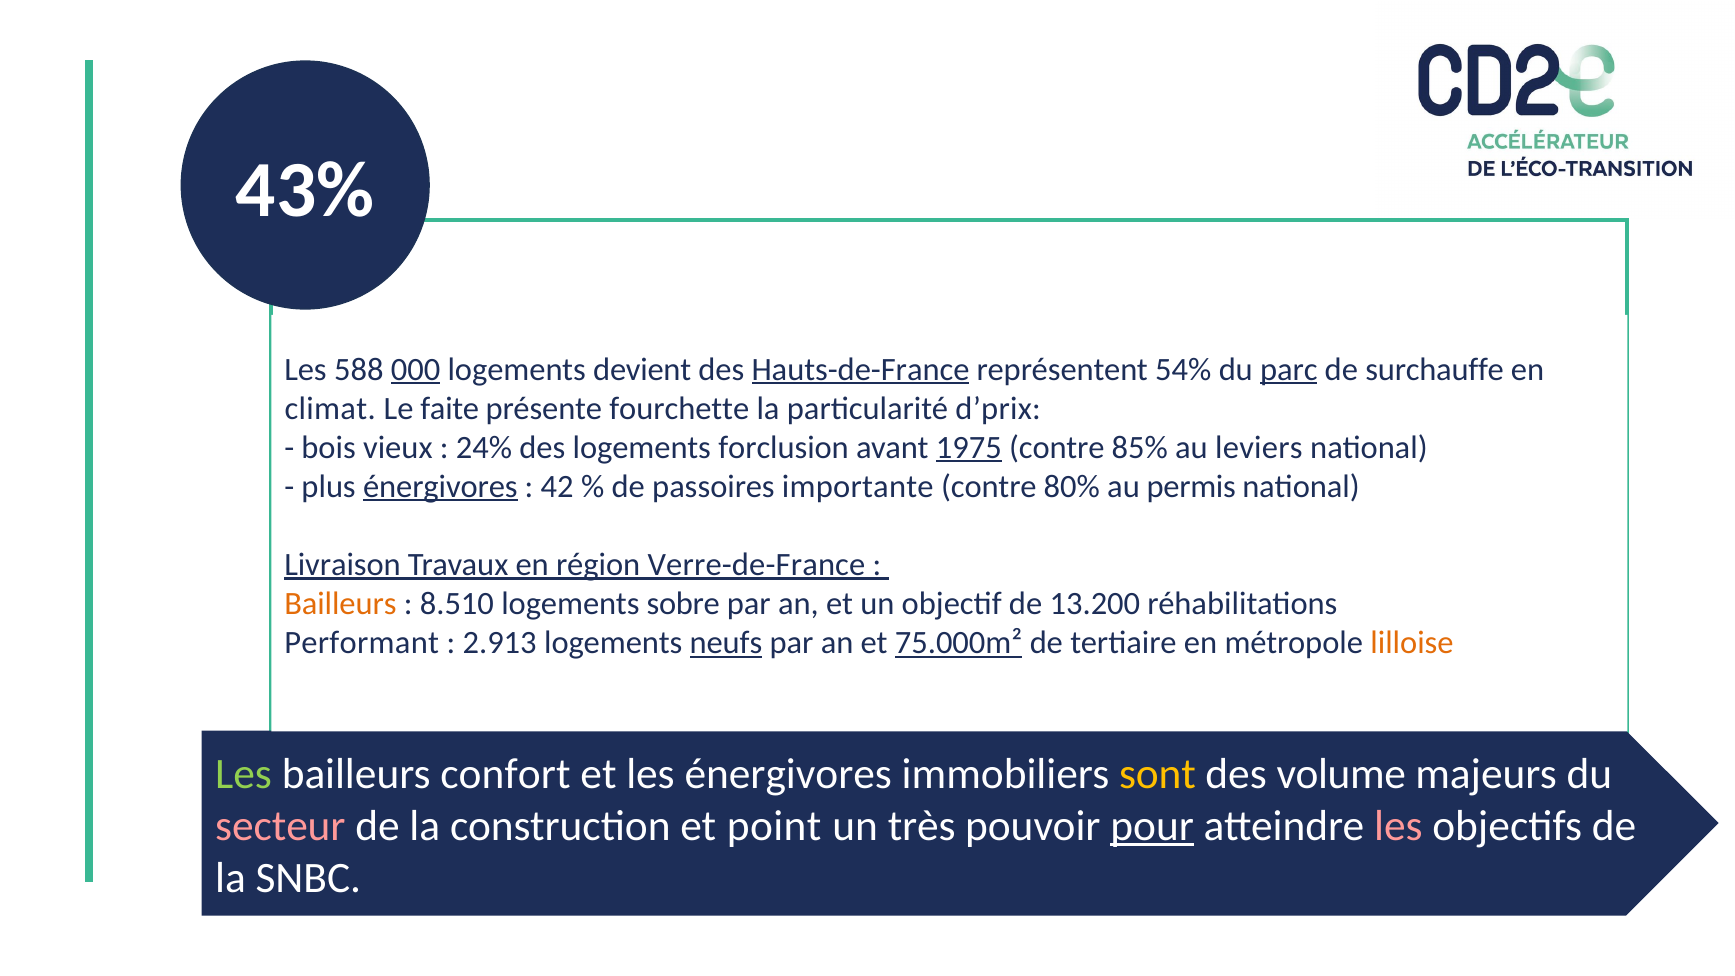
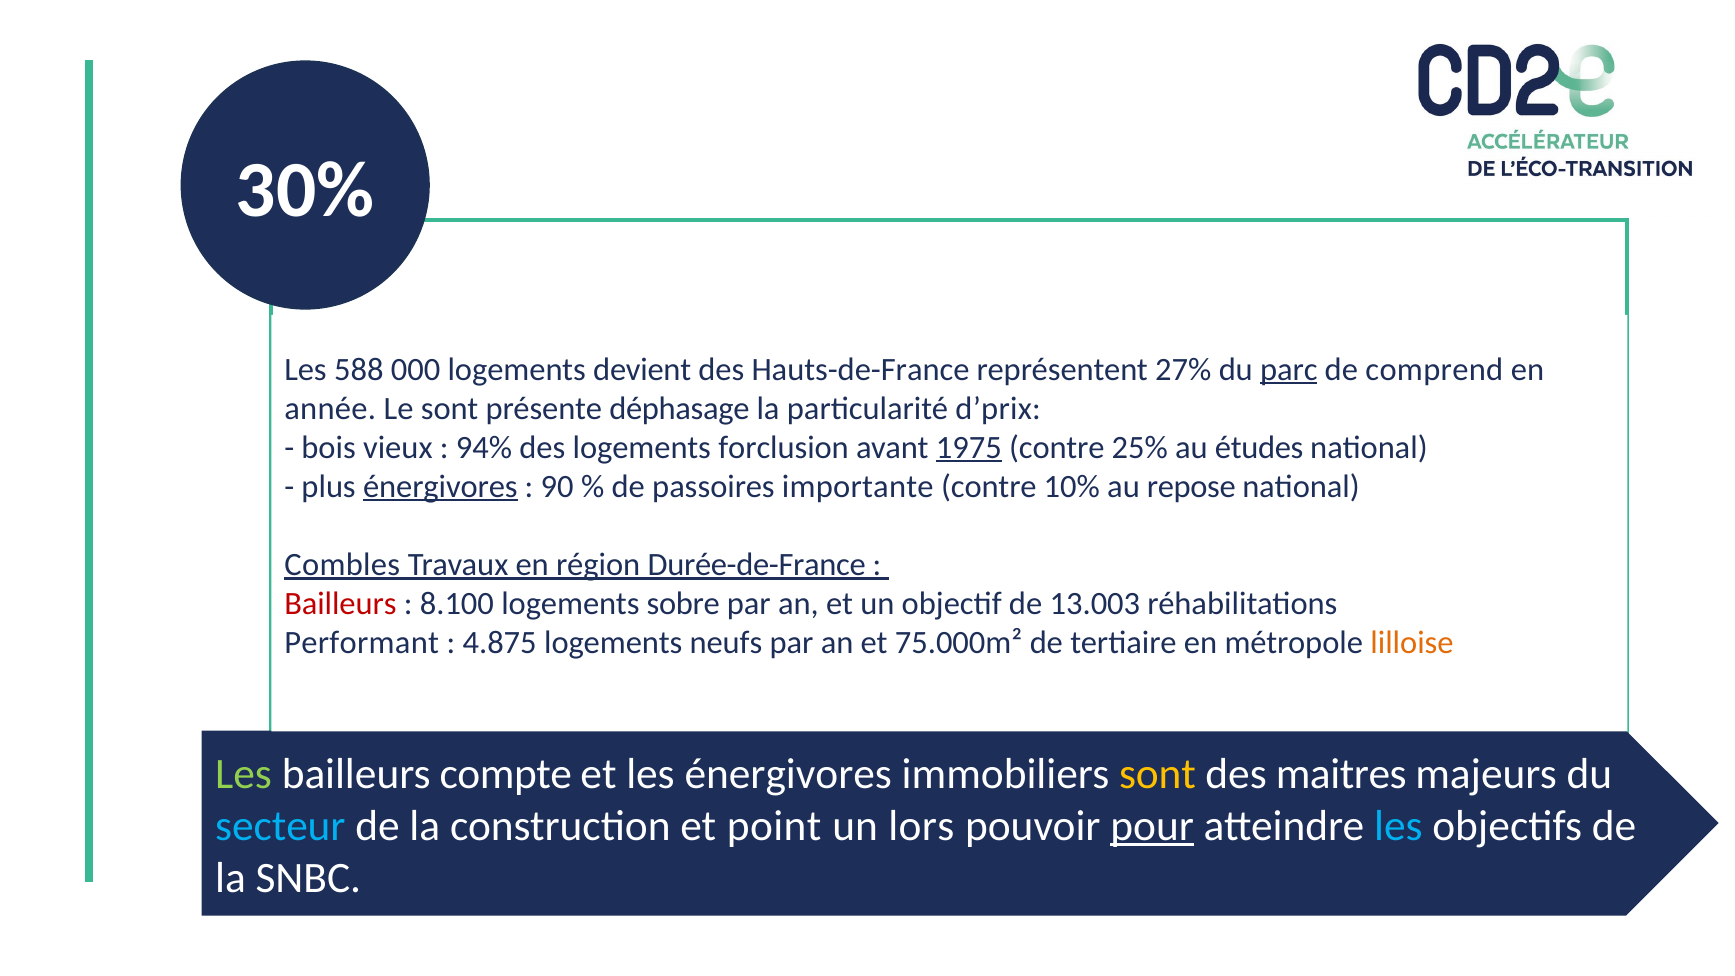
43%: 43% -> 30% (305, 191)
000 underline: present -> none (416, 369)
Hauts-de-France underline: present -> none (860, 369)
54%: 54% -> 27% (1183, 369)
surchauffe: surchauffe -> comprend (1434, 369)
climat: climat -> année (330, 408)
Le faite: faite -> sont (450, 408)
fourchette: fourchette -> déphasage (679, 408)
24%: 24% -> 94% (484, 447)
85%: 85% -> 25% (1140, 447)
leviers: leviers -> études (1259, 447)
42: 42 -> 90 (557, 486)
80%: 80% -> 10% (1072, 486)
permis: permis -> repose (1191, 486)
Livraison: Livraison -> Combles (342, 564)
Verre-de-France: Verre-de-France -> Durée-de-France (757, 564)
Bailleurs colour: orange -> red (340, 604)
8.510: 8.510 -> 8.100 (457, 604)
13.200: 13.200 -> 13.003 (1095, 604)
2.913: 2.913 -> 4.875 (500, 643)
neufs underline: present -> none (726, 643)
75.000m² underline: present -> none (959, 643)
confort: confort -> compte (506, 774)
volume: volume -> maitres (1341, 774)
secteur colour: pink -> light blue (280, 826)
très: très -> lors (921, 826)
les colour: pink -> light blue (1398, 826)
